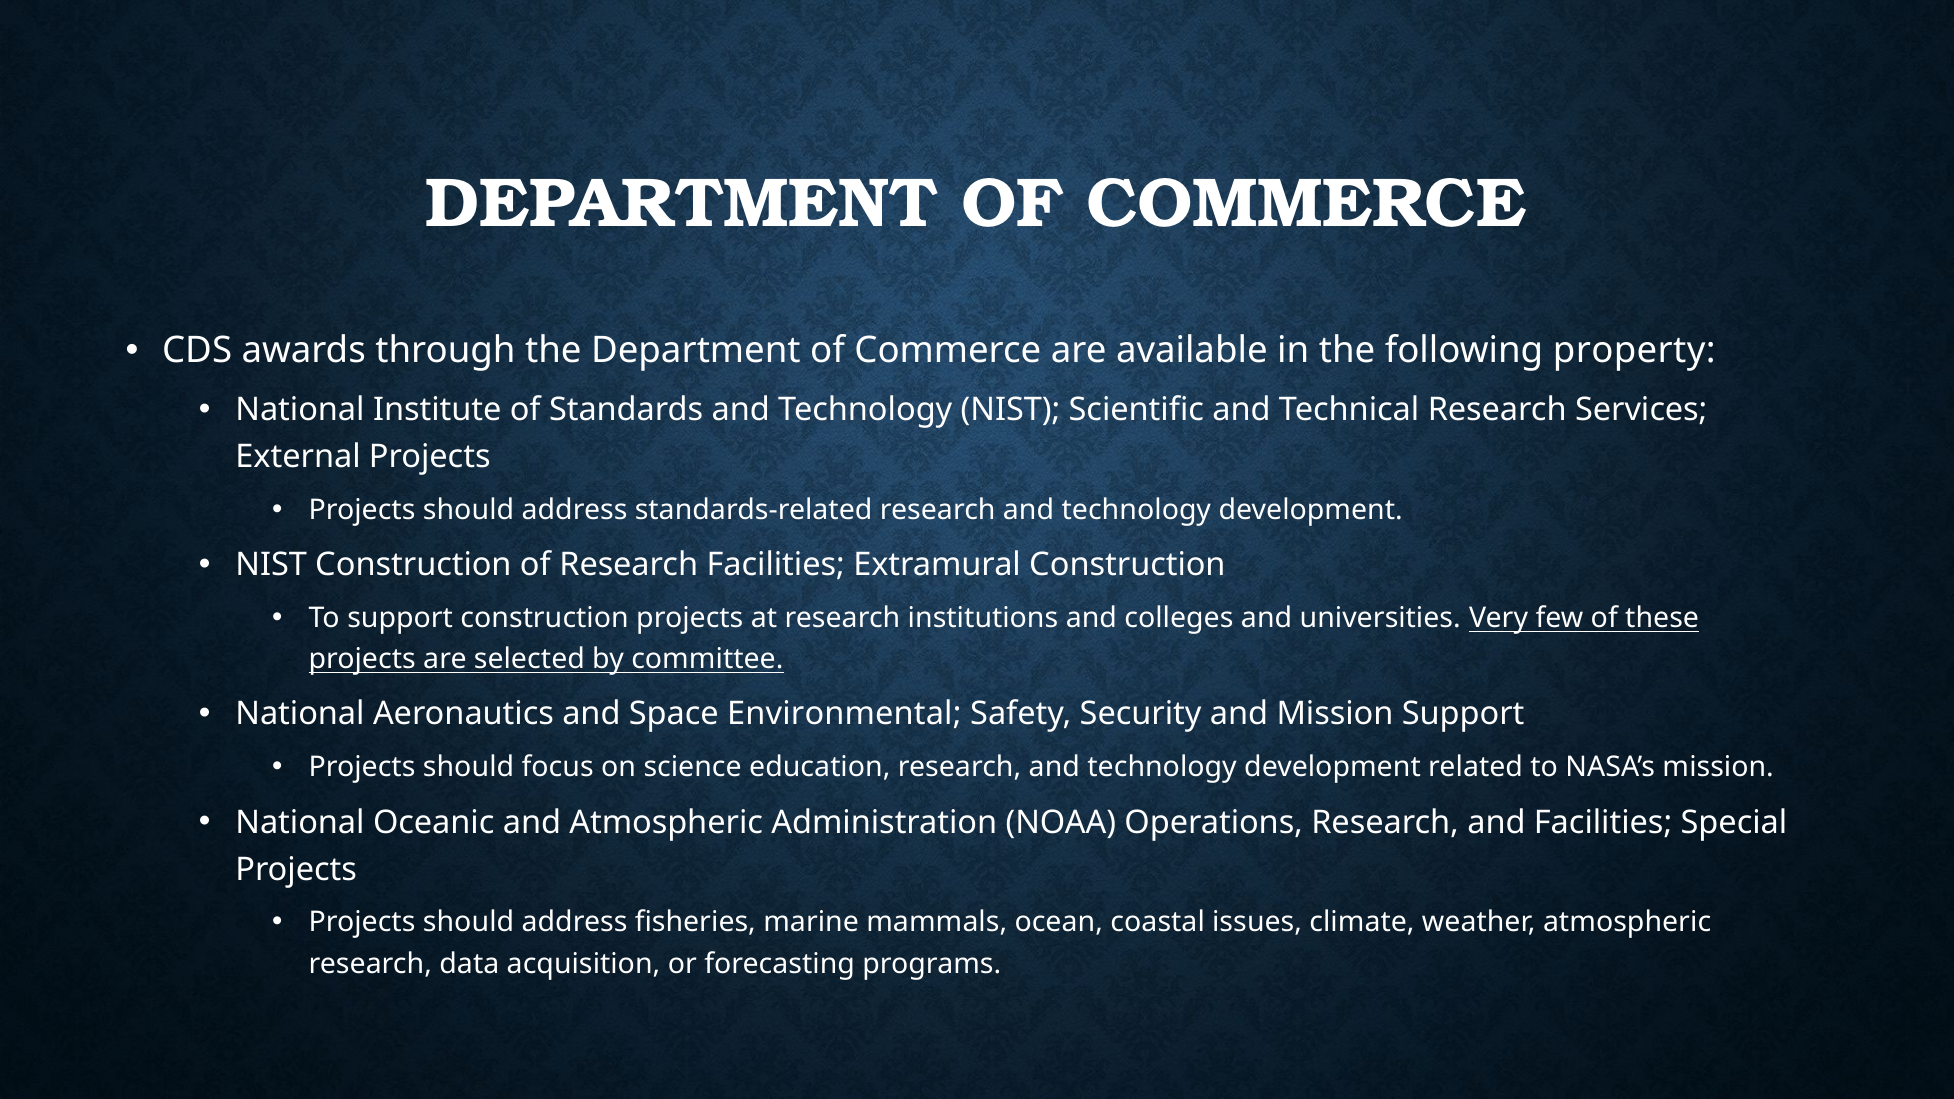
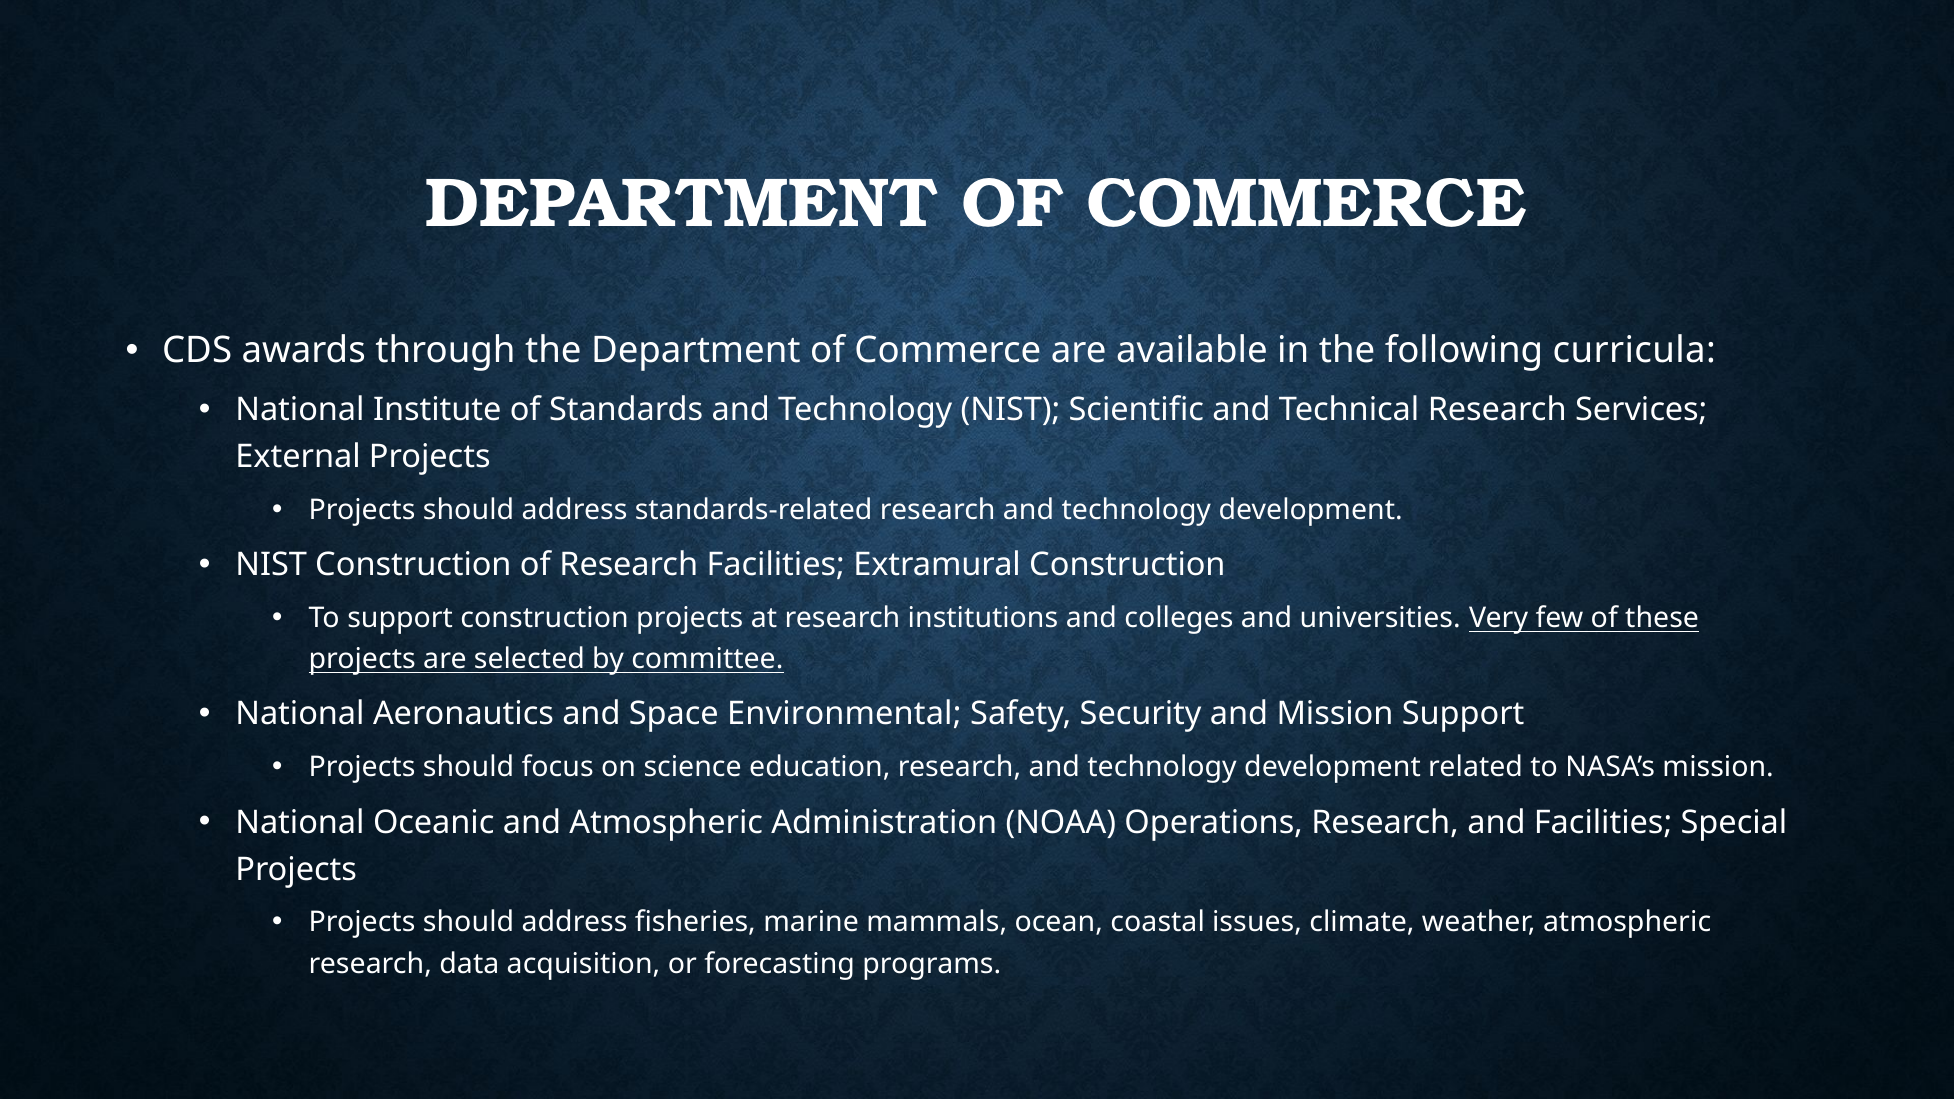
property: property -> curricula (1634, 351)
